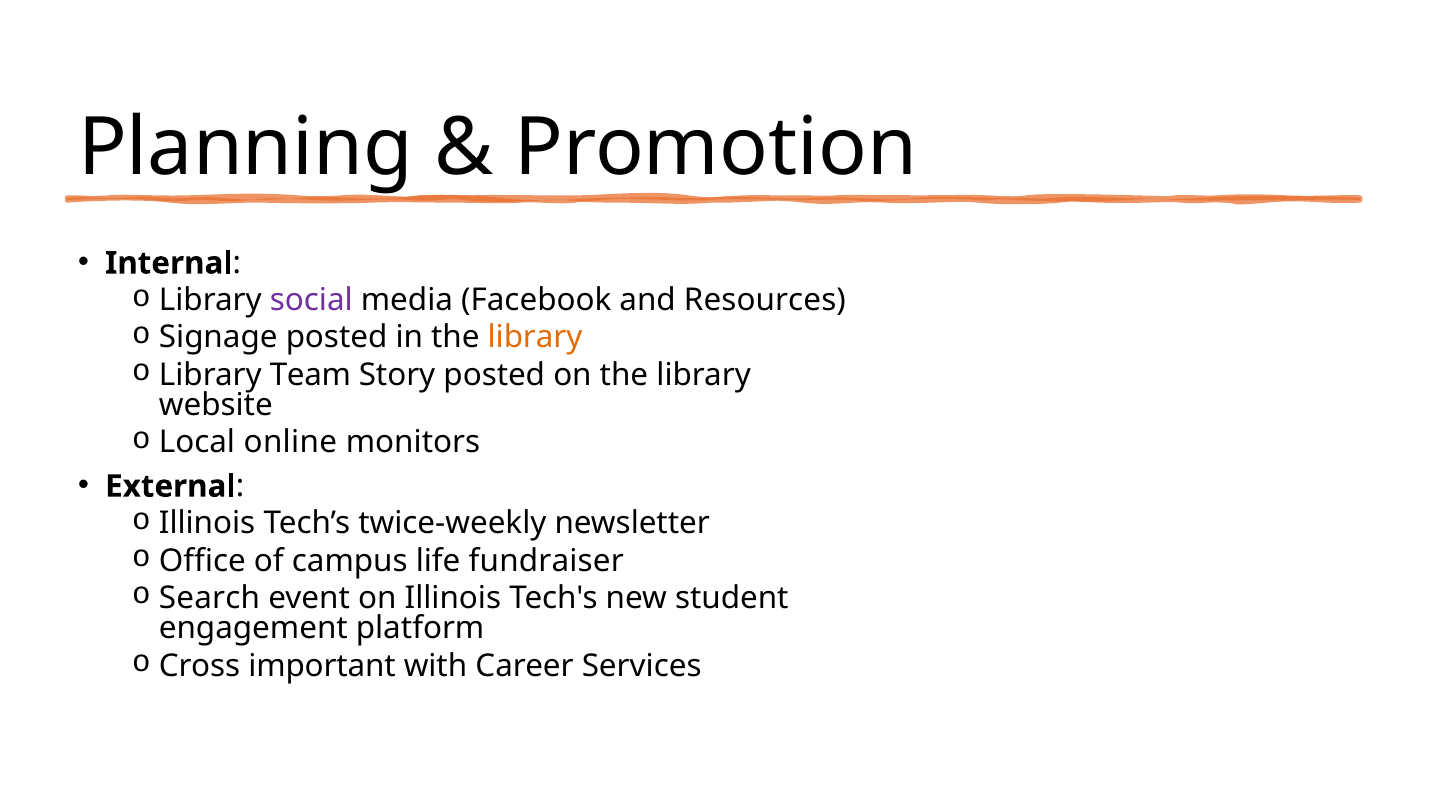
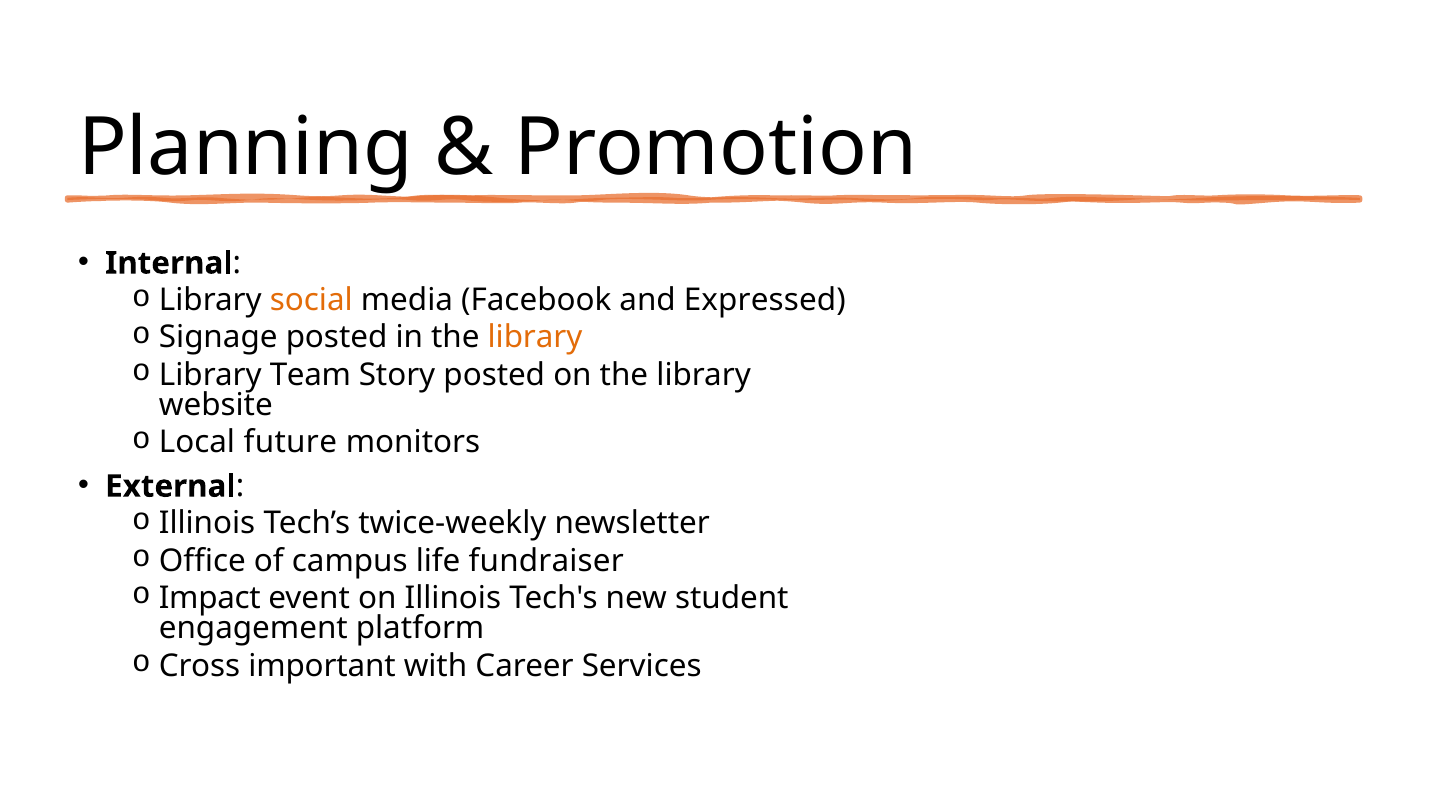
social colour: purple -> orange (311, 301)
Resources: Resources -> Expressed (765, 301)
online: online -> future (290, 443)
Search: Search -> Impact (210, 599)
